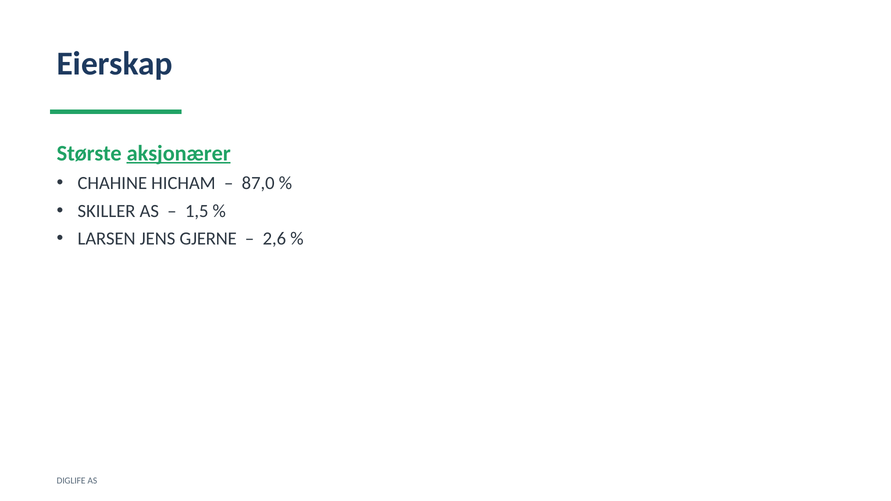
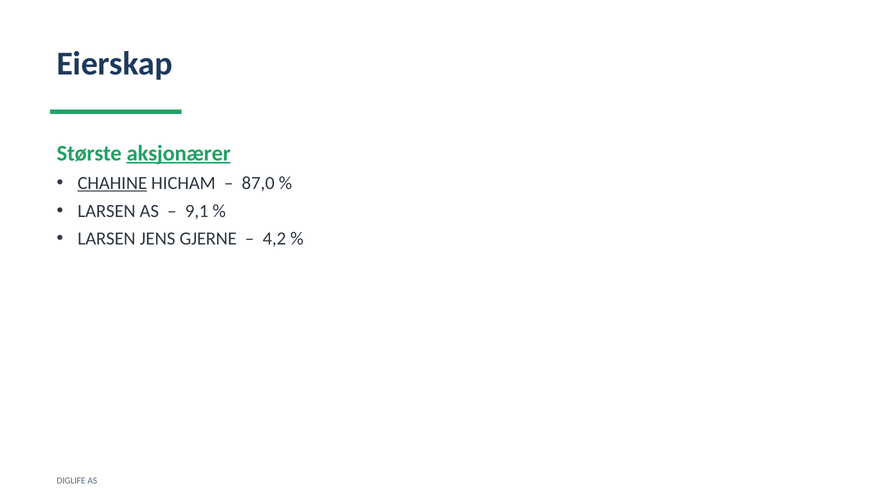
CHAHINE underline: none -> present (112, 183)
SKILLER: SKILLER -> LARSEN (107, 211)
1,5: 1,5 -> 9,1 (197, 211)
2,6: 2,6 -> 4,2 (274, 239)
